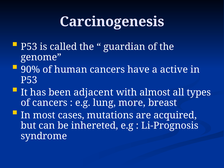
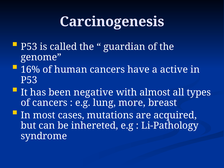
90%: 90% -> 16% (30, 70)
adjacent: adjacent -> negative (94, 92)
Li-Prognosis: Li-Prognosis -> Li-Pathology (170, 126)
